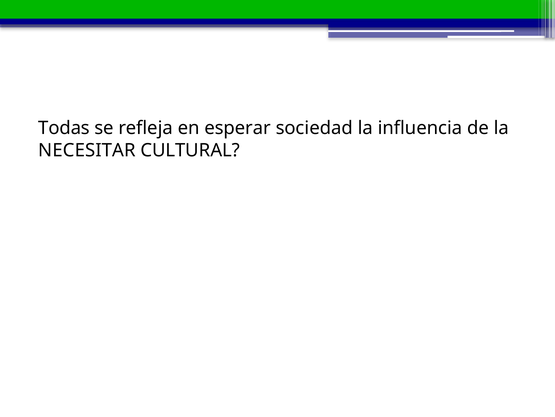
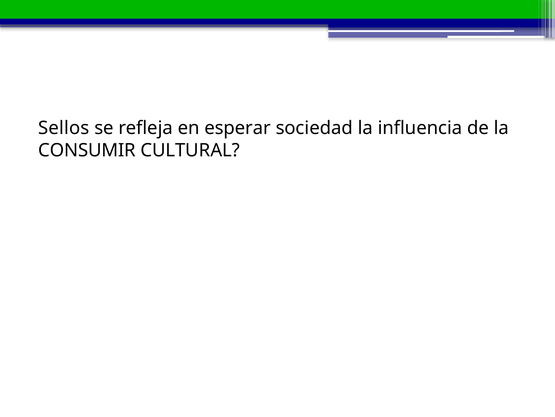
Todas: Todas -> Sellos (64, 128)
NECESITAR: NECESITAR -> CONSUMIR (87, 150)
